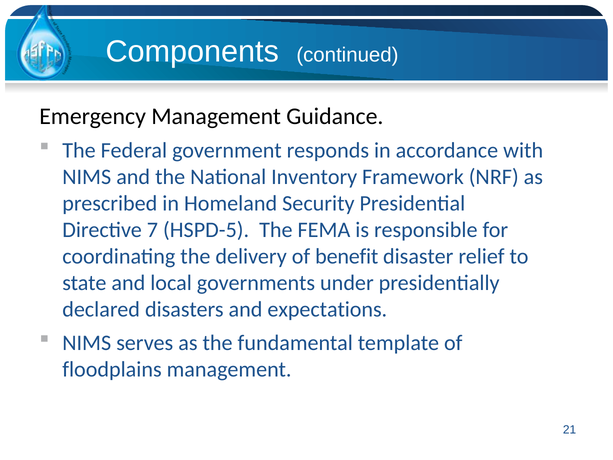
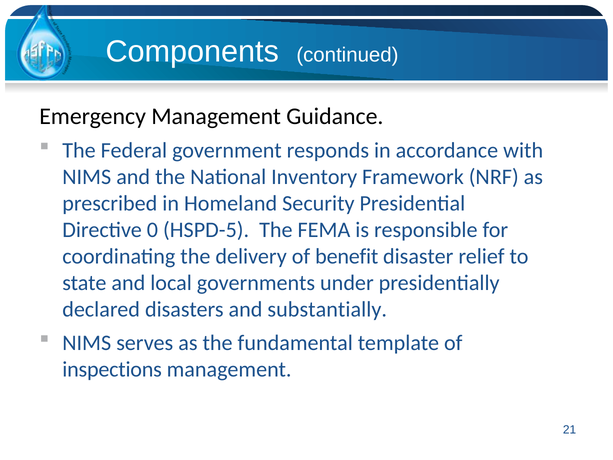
7: 7 -> 0 (152, 230)
expectations: expectations -> substantially (327, 310)
floodplains: floodplains -> inspections (112, 369)
